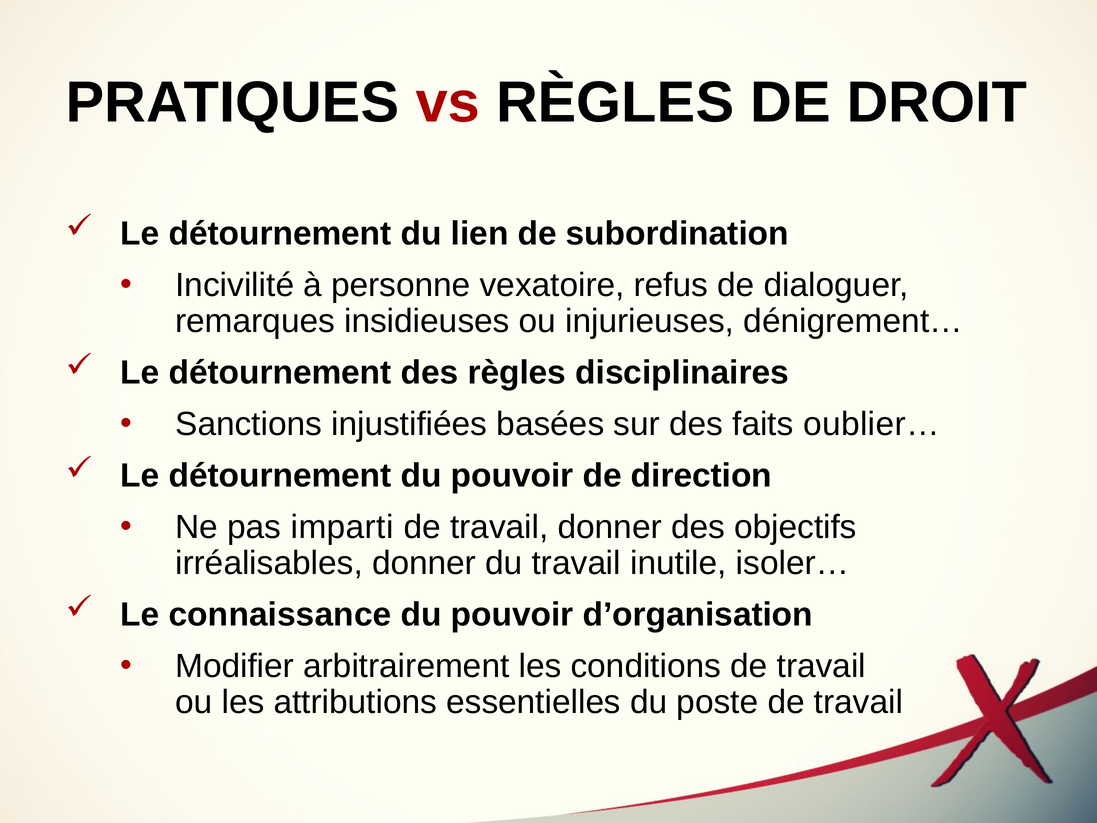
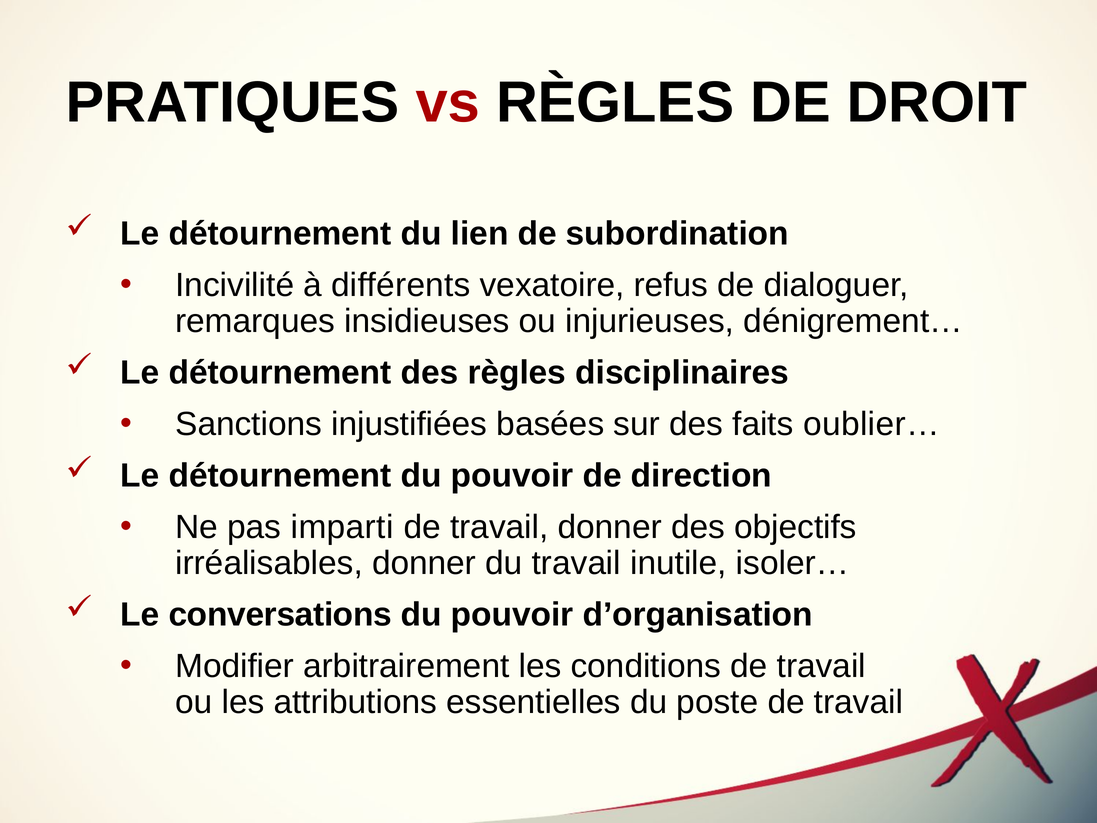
personne: personne -> différents (401, 285)
connaissance: connaissance -> conversations (280, 615)
